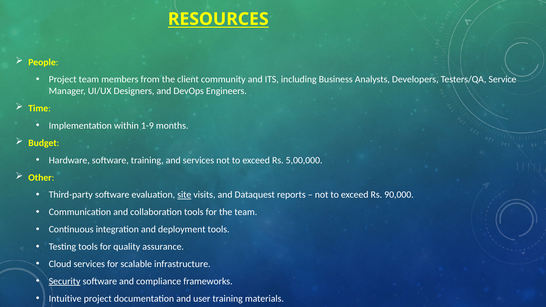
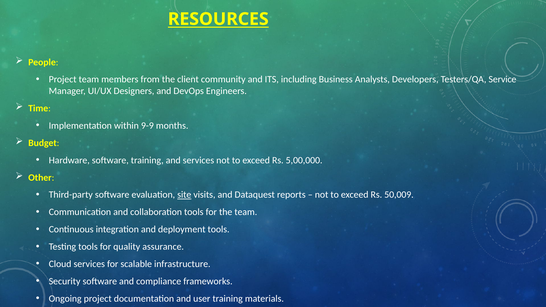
1-9: 1-9 -> 9-9 (147, 126)
90,000: 90,000 -> 50,009 (399, 195)
Security underline: present -> none (65, 281)
Intuitive: Intuitive -> Ongoing (65, 299)
